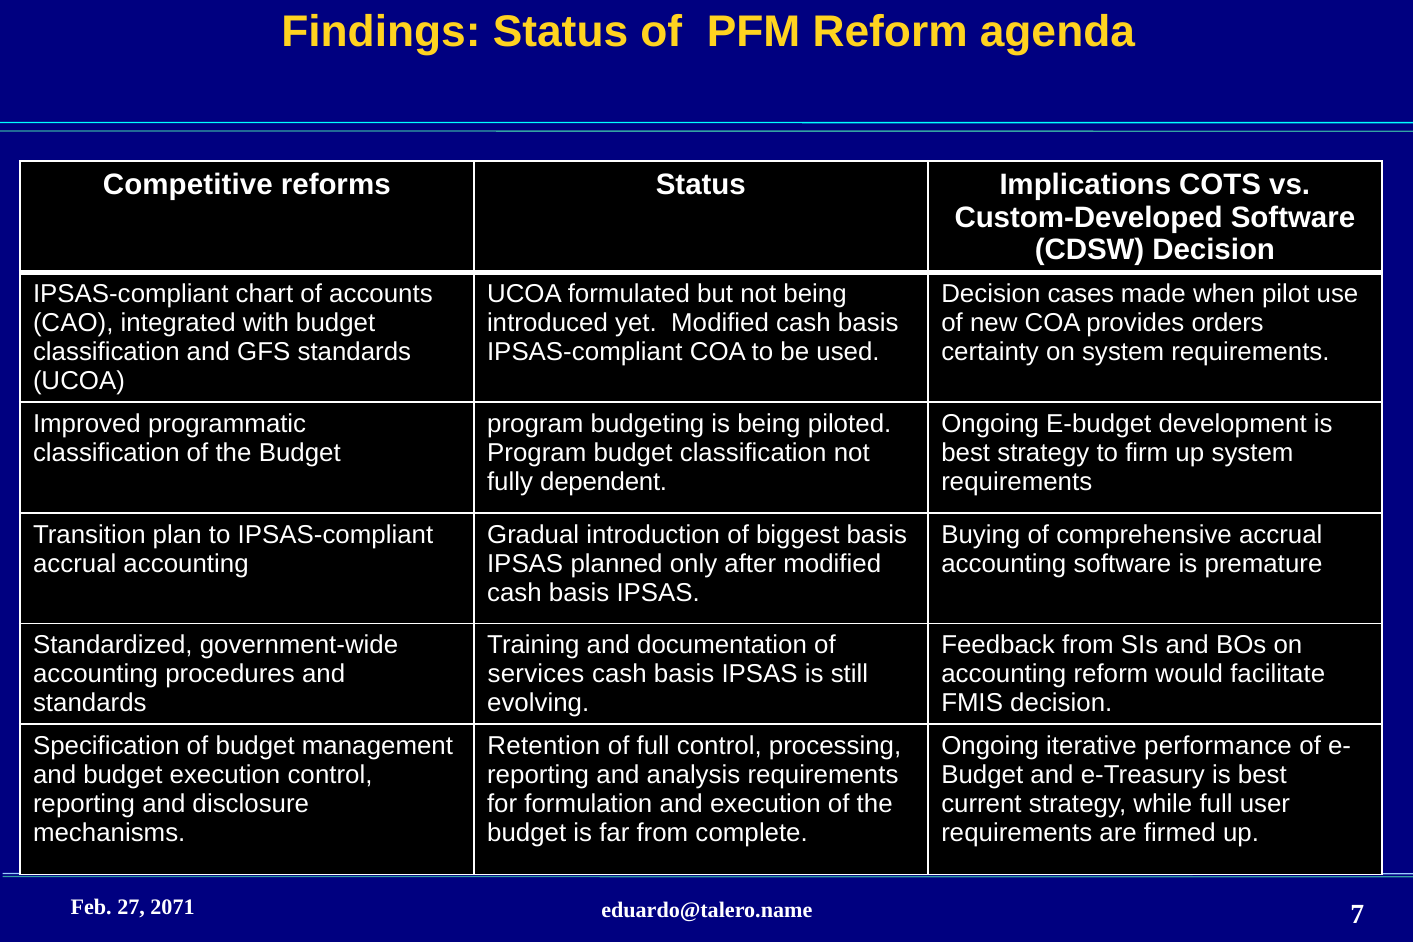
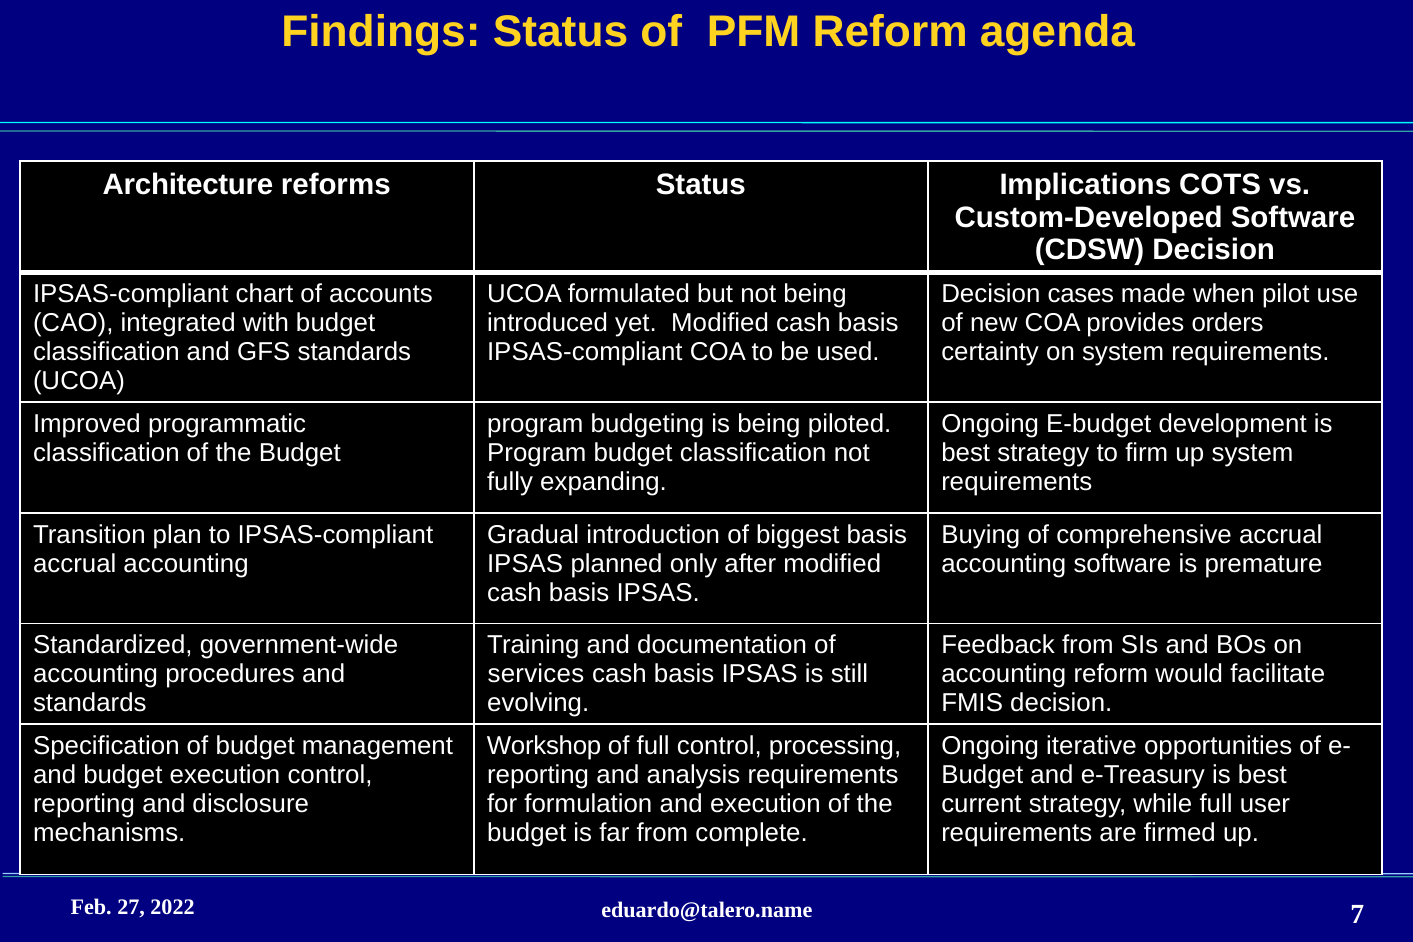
Competitive: Competitive -> Architecture (188, 185)
dependent: dependent -> expanding (604, 482)
Retention: Retention -> Workshop (544, 746)
performance: performance -> opportunities (1218, 746)
2071: 2071 -> 2022 (173, 908)
